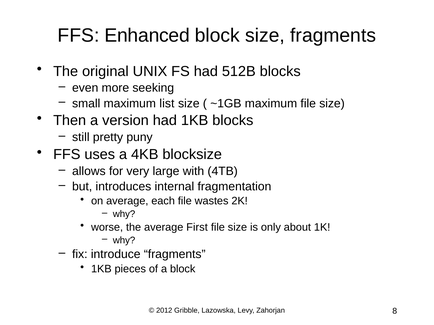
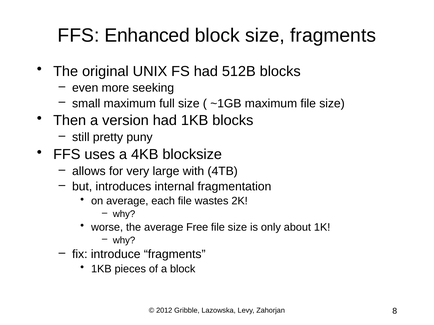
list: list -> full (167, 104)
First: First -> Free (197, 228)
